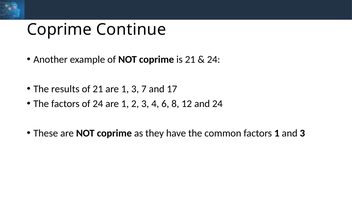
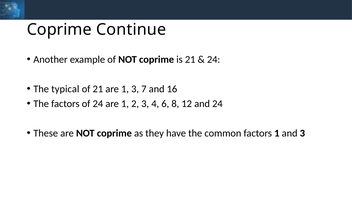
results: results -> typical (65, 89)
17: 17 -> 16 (172, 89)
